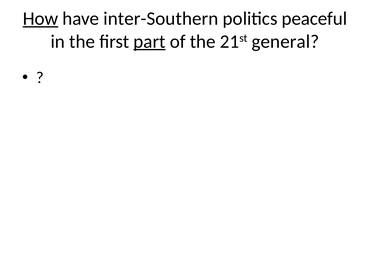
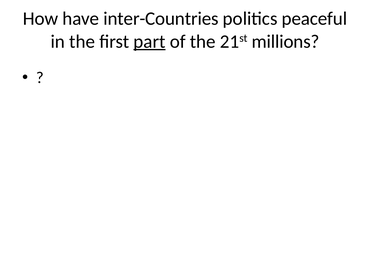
How underline: present -> none (40, 19)
inter-Southern: inter-Southern -> inter-Countries (161, 19)
general: general -> millions (285, 41)
